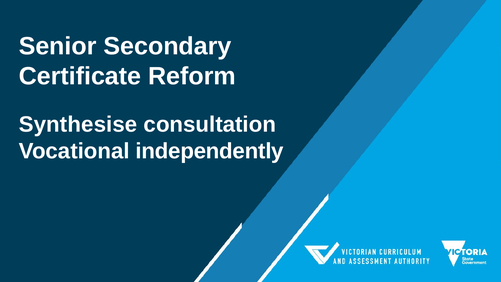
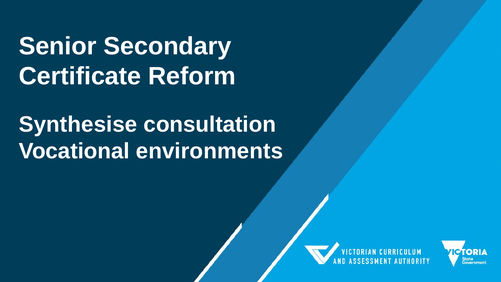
independently: independently -> environments (209, 151)
